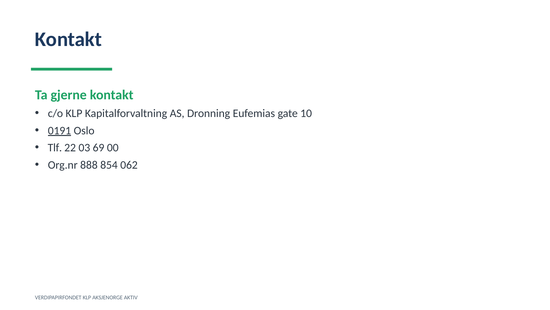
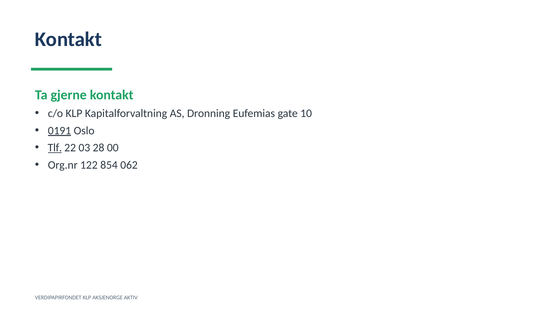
Tlf underline: none -> present (55, 147)
69: 69 -> 28 (99, 147)
888: 888 -> 122 (89, 165)
